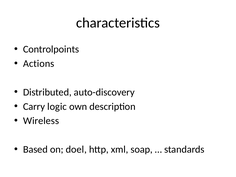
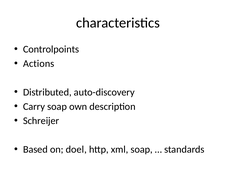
Carry logic: logic -> soap (57, 106)
Wireless: Wireless -> Schreijer (41, 121)
